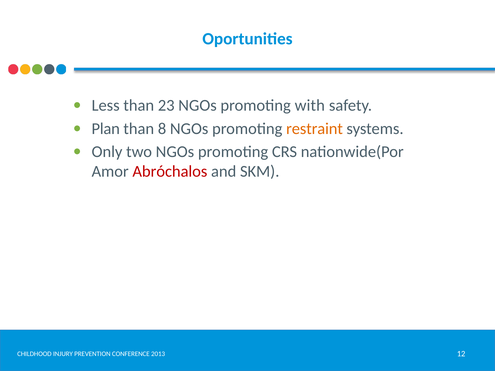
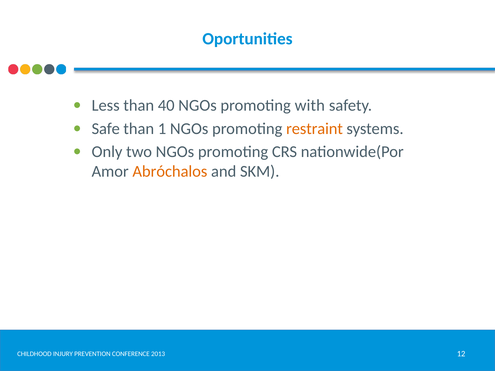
23: 23 -> 40 (166, 106)
Plan: Plan -> Safe (106, 129)
8: 8 -> 1 (162, 129)
Abróchalos colour: red -> orange (170, 172)
